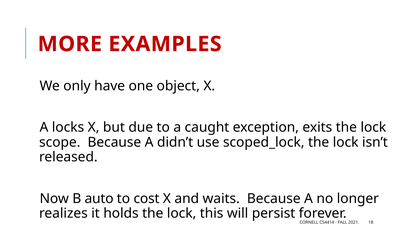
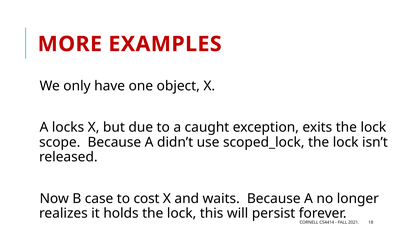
auto: auto -> case (99, 199)
